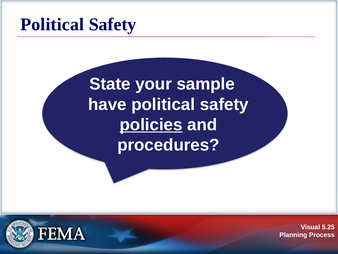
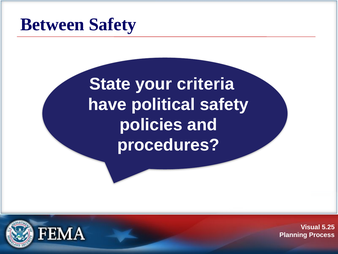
Political: Political -> Between (52, 24)
sample: sample -> criteria (206, 84)
policies underline: present -> none (151, 125)
